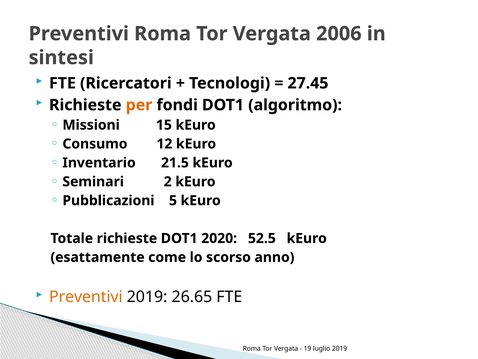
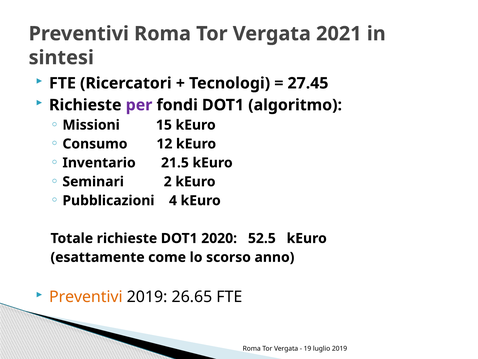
2006: 2006 -> 2021 (339, 34)
per colour: orange -> purple (139, 105)
5: 5 -> 4 (173, 200)
